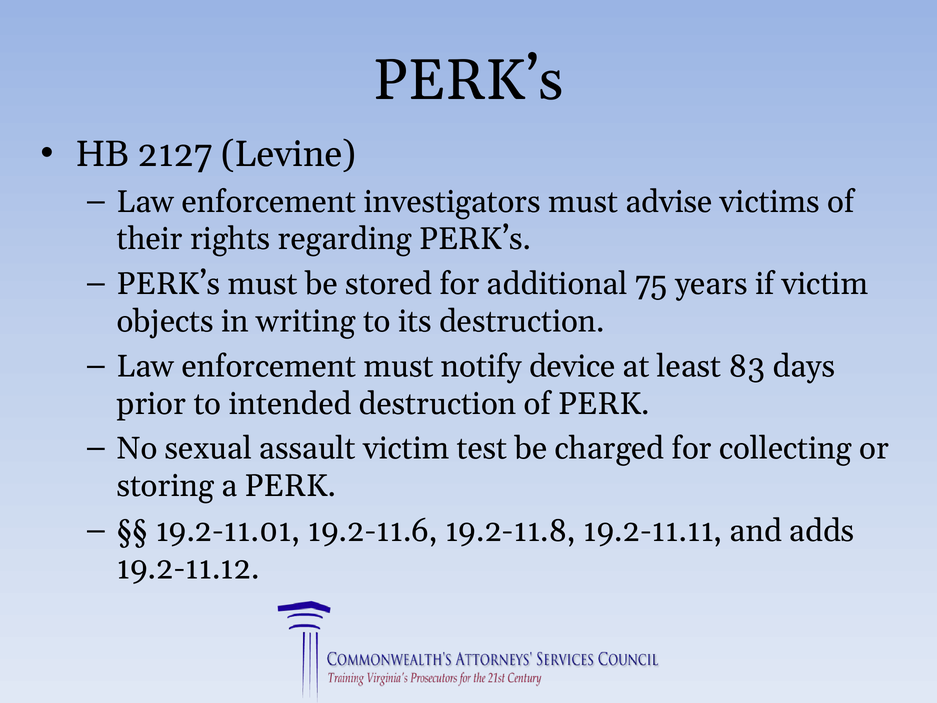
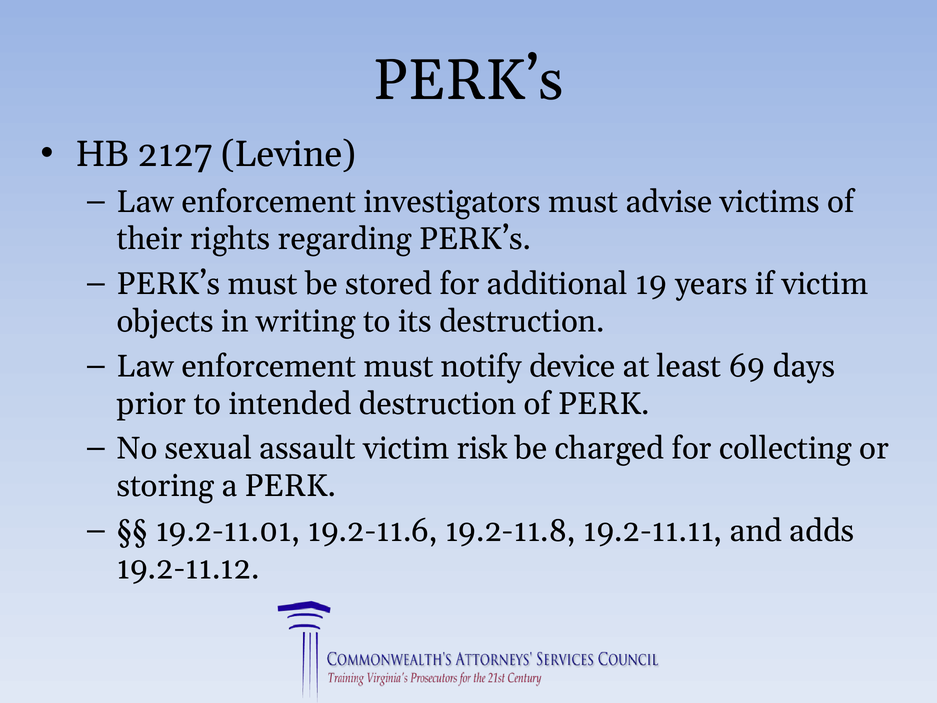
75: 75 -> 19 (651, 284)
83: 83 -> 69 (747, 366)
test: test -> risk (482, 448)
